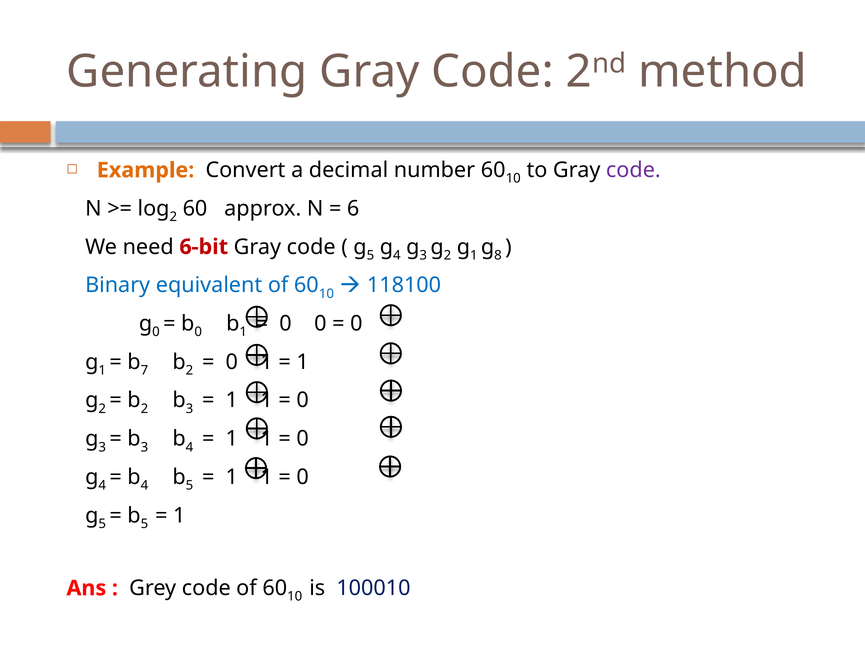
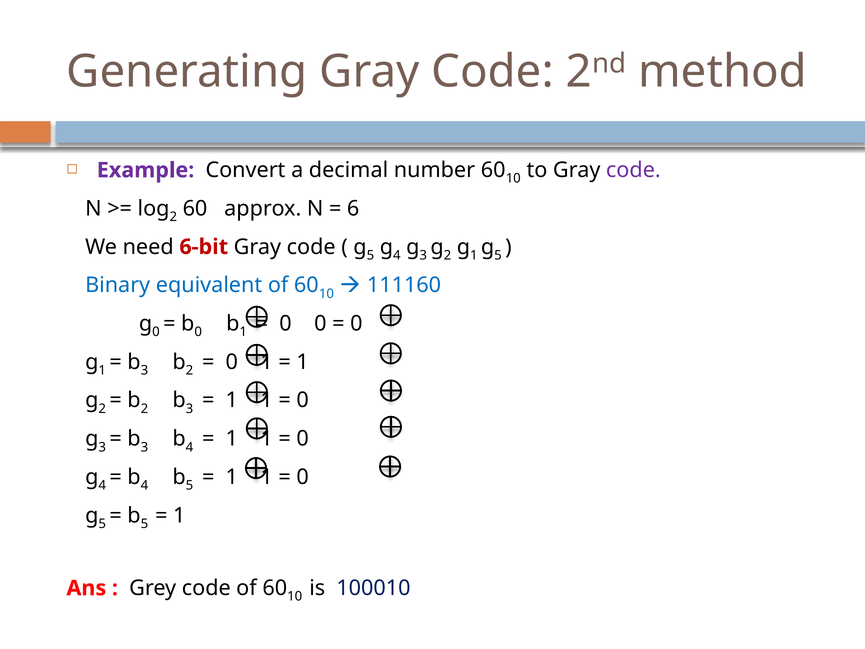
Example colour: orange -> purple (146, 170)
8: 8 -> 5 (498, 255)
118100: 118100 -> 111160 (404, 285)
7: 7 -> 3 (145, 370)
